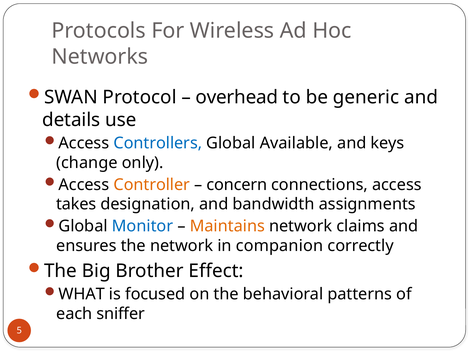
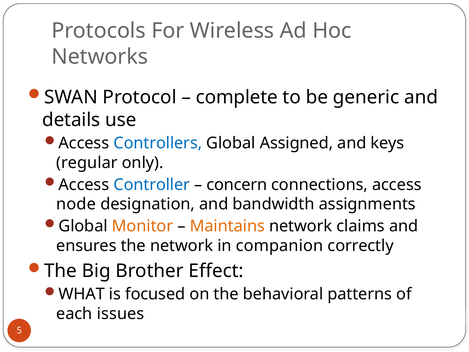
overhead: overhead -> complete (237, 97)
Available: Available -> Assigned (296, 143)
change: change -> regular (87, 163)
Controller colour: orange -> blue (152, 185)
takes: takes -> node (76, 204)
Monitor colour: blue -> orange (143, 226)
sniffer: sniffer -> issues (121, 314)
